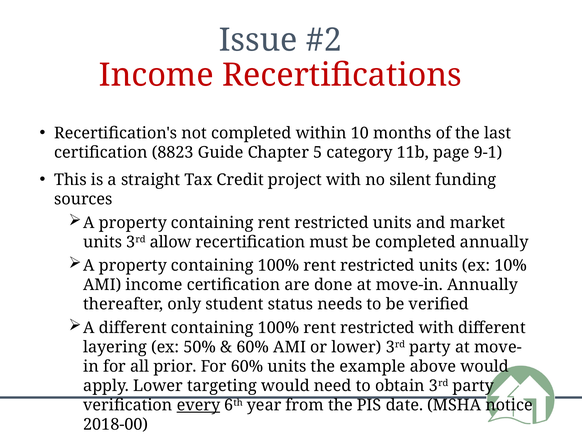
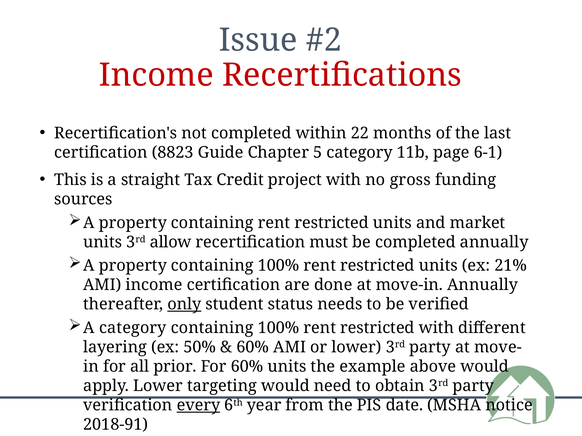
10: 10 -> 22 (360, 133)
9-1: 9-1 -> 6-1 (488, 153)
silent: silent -> gross (410, 180)
10%: 10% -> 21% (511, 266)
only underline: none -> present (184, 305)
A different: different -> category (133, 328)
2018-00: 2018-00 -> 2018-91 (116, 425)
